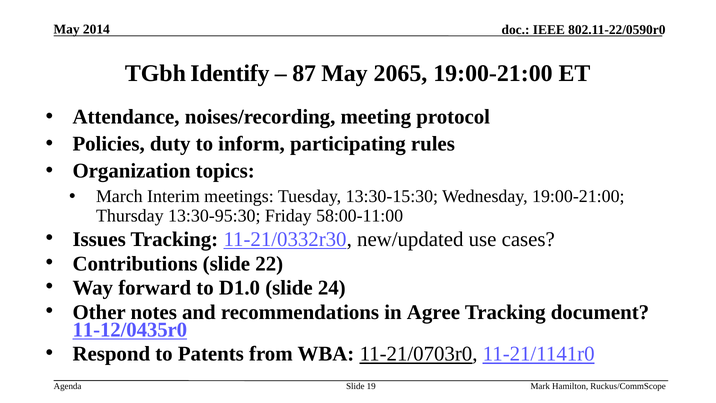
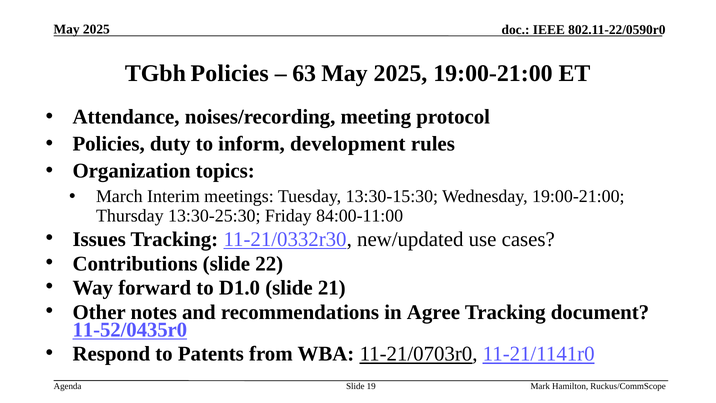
2014: 2014 -> 2025 (96, 29)
TGbh Identify: Identify -> Policies (230, 73)
87: 87 -> 63 (304, 73)
2065: 2065 -> 2025 (400, 73)
participating: participating -> development (348, 144)
13:30-95:30: 13:30-95:30 -> 13:30-25:30 (214, 216)
58:00-11:00: 58:00-11:00 -> 84:00-11:00 (360, 216)
24: 24 -> 21 (332, 288)
11-12/0435r0: 11-12/0435r0 -> 11-52/0435r0 (130, 330)
